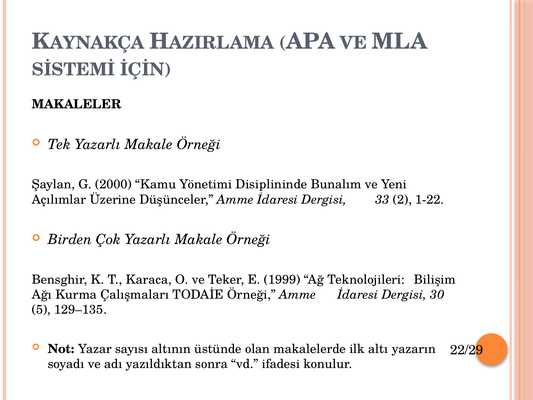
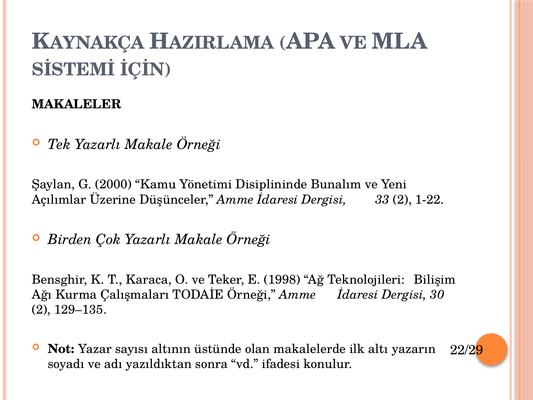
1999: 1999 -> 1998 (282, 279)
5: 5 -> 2 (41, 310)
